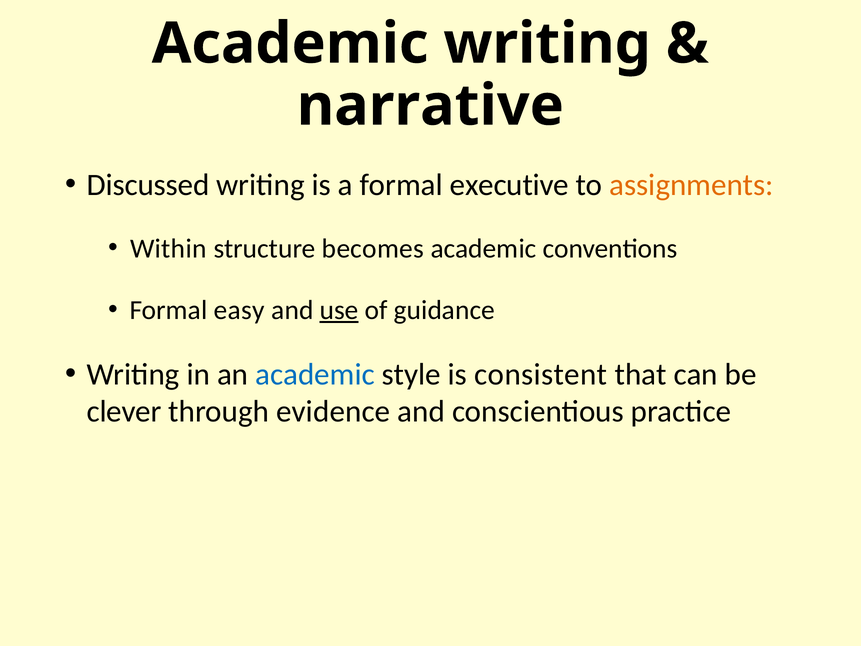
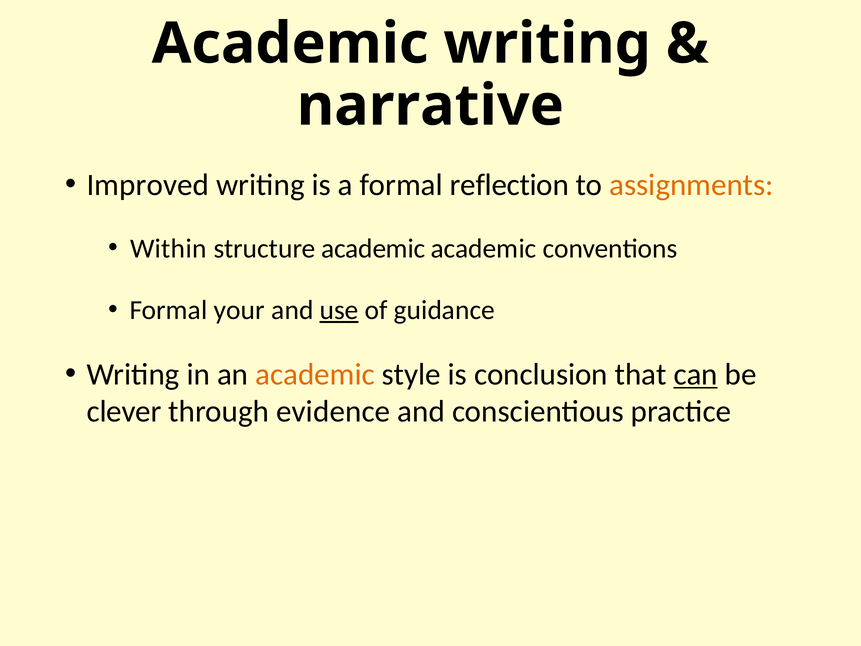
Discussed: Discussed -> Improved (148, 185)
executive: executive -> reflection (509, 185)
structure becomes: becomes -> academic (373, 248)
easy: easy -> your (239, 310)
academic colour: blue -> orange (315, 374)
consistent: consistent -> conclusion (541, 374)
can underline: none -> present (696, 374)
